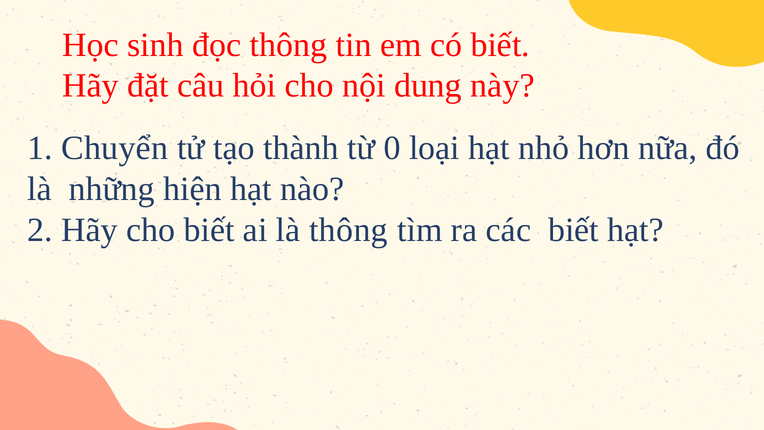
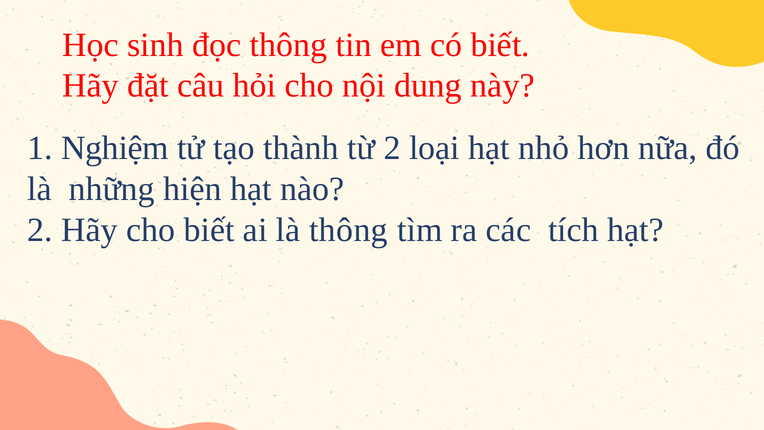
Chuyển: Chuyển -> Nghiệm (115, 148)
từ 0: 0 -> 2 (392, 148)
các biết: biết -> tích (573, 230)
